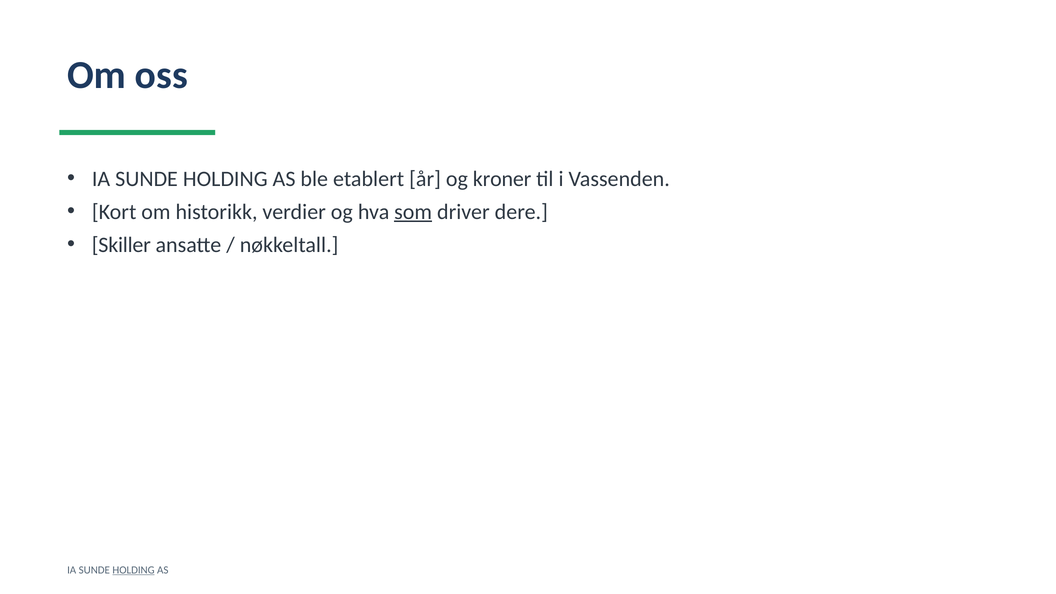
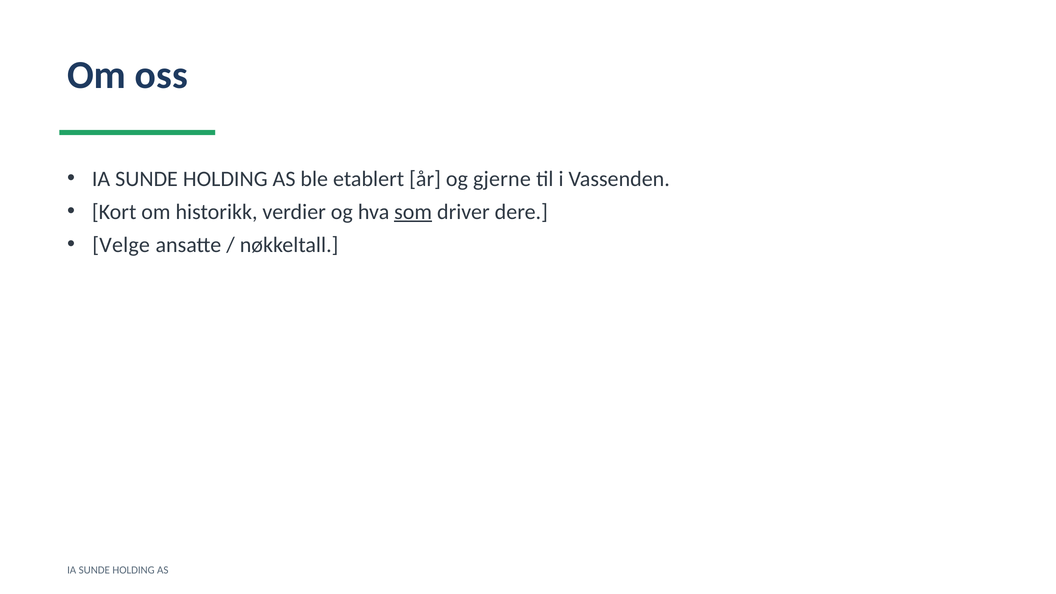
kroner: kroner -> gjerne (502, 179)
Skiller: Skiller -> Velge (121, 245)
HOLDING underline: present -> none (134, 570)
